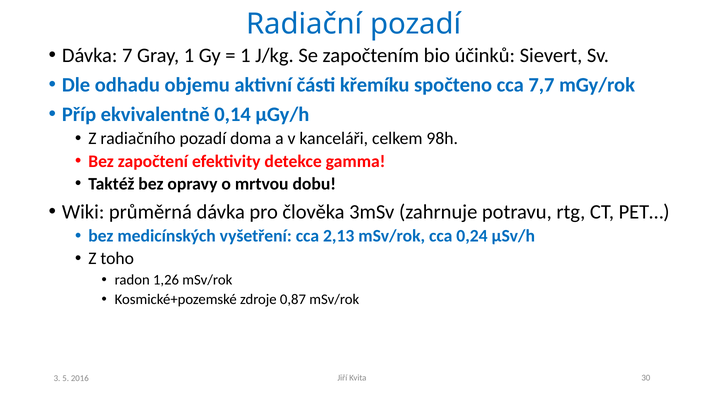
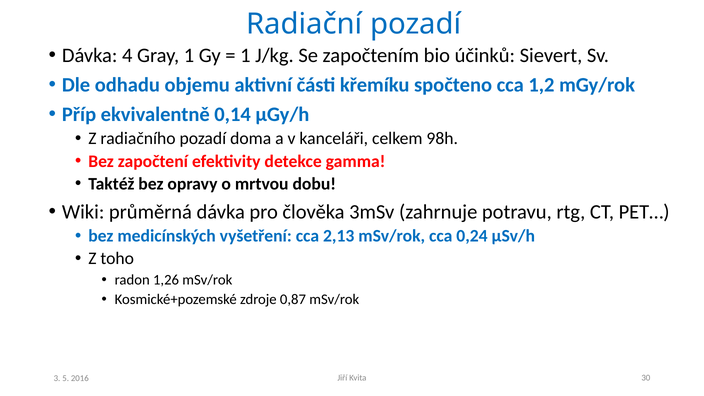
7: 7 -> 4 (127, 55)
7,7: 7,7 -> 1,2 (541, 85)
